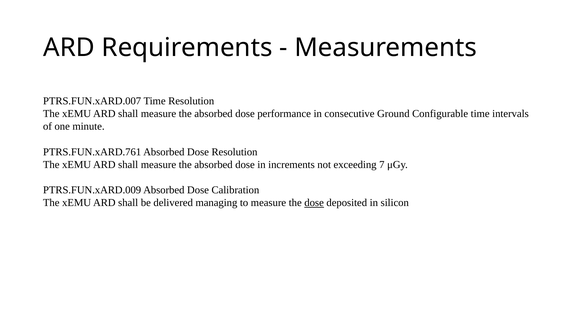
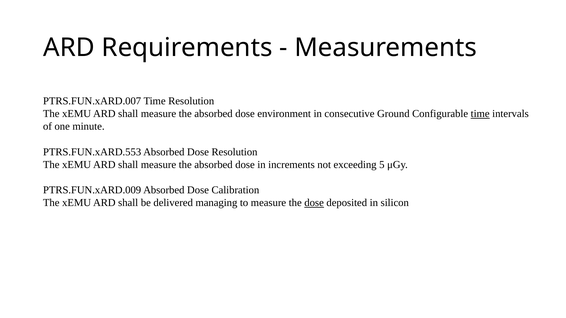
performance: performance -> environment (284, 114)
time underline: none -> present (480, 114)
PTRS.FUN.xARD.761: PTRS.FUN.xARD.761 -> PTRS.FUN.xARD.553 (92, 152)
7: 7 -> 5 (382, 165)
